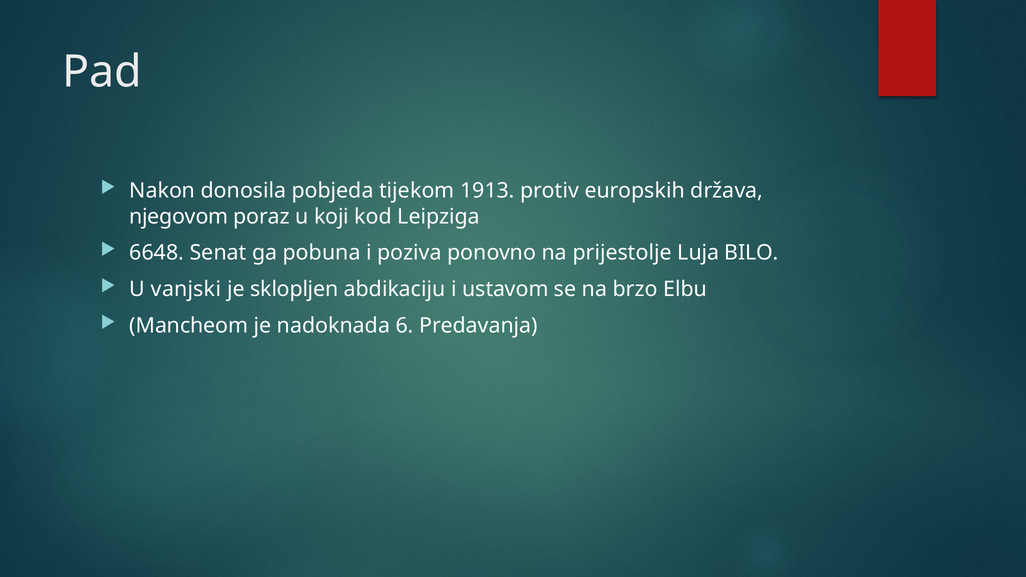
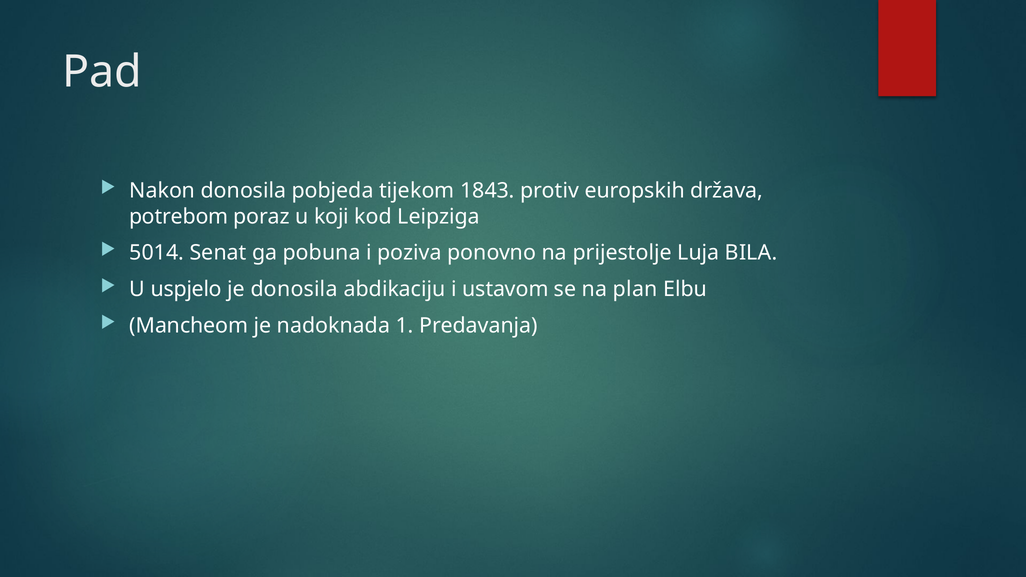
1913: 1913 -> 1843 (487, 191)
njegovom: njegovom -> potrebom (179, 217)
6648: 6648 -> 5014 (157, 253)
BILO: BILO -> BILA (751, 253)
vanjski: vanjski -> uspjelo (186, 289)
je sklopljen: sklopljen -> donosila (294, 289)
brzo: brzo -> plan (635, 289)
6: 6 -> 1 (405, 326)
